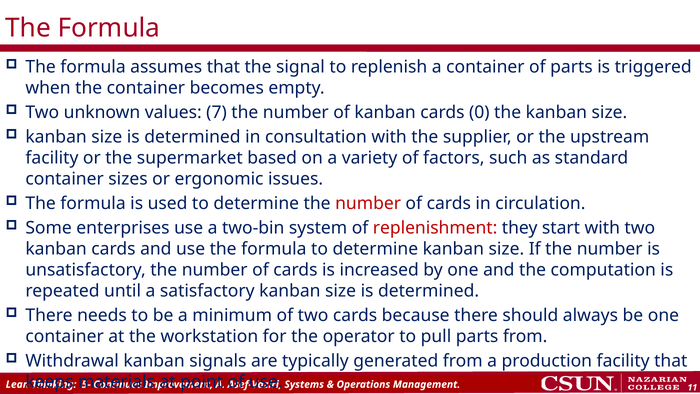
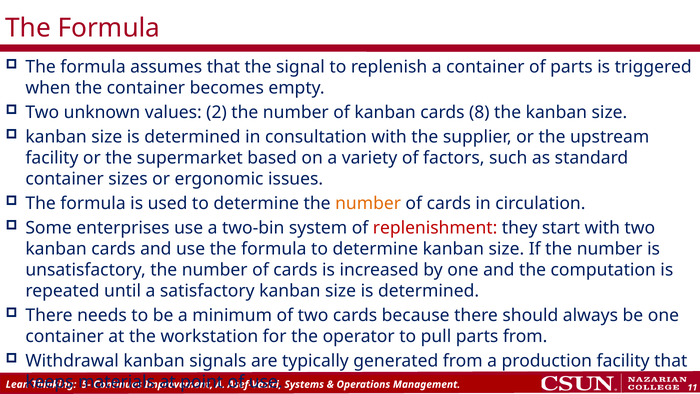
7: 7 -> 2 (217, 112)
0: 0 -> 8 (479, 112)
number colour: red -> orange (368, 203)
